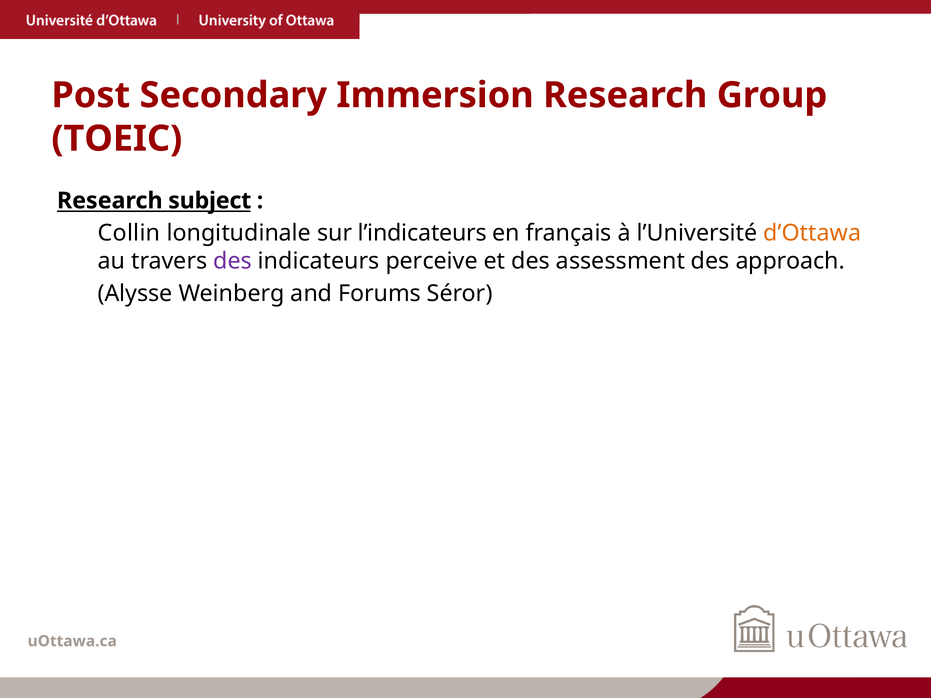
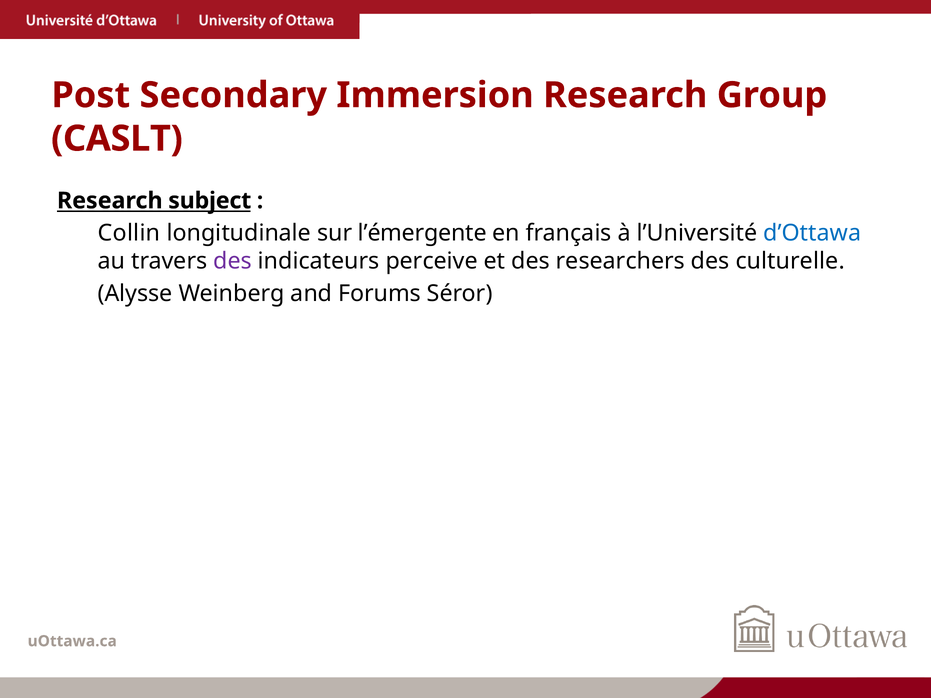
TOEIC: TOEIC -> CASLT (117, 139)
l’indicateurs: l’indicateurs -> l’émergente (422, 233)
d’Ottawa colour: orange -> blue (812, 233)
assessment: assessment -> researchers (620, 261)
approach: approach -> culturelle (790, 261)
